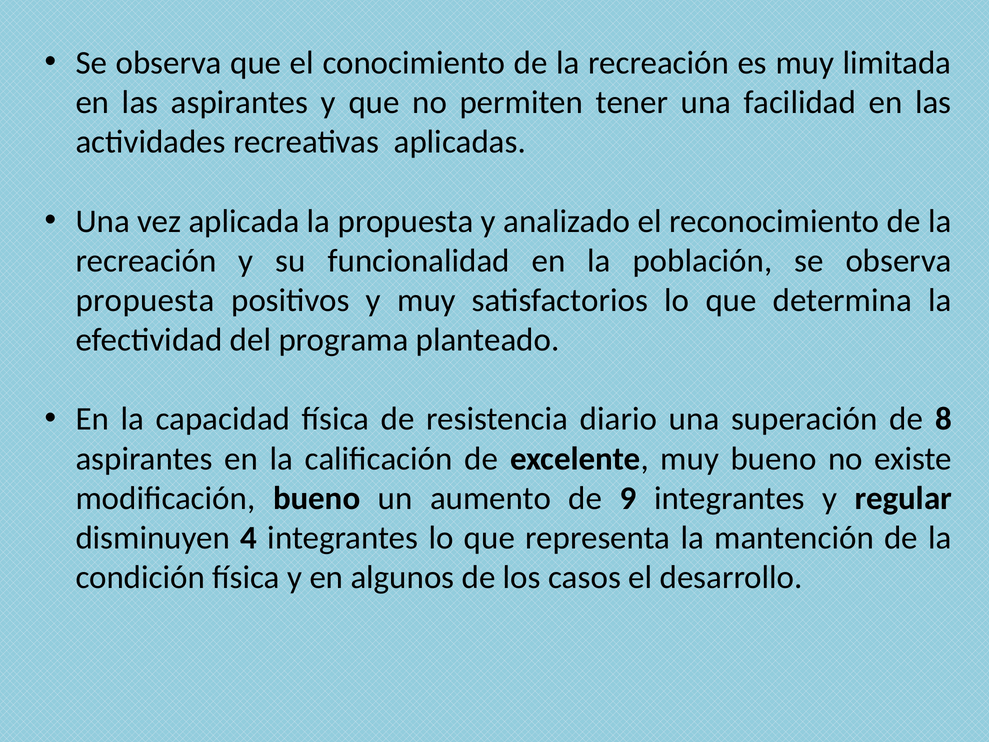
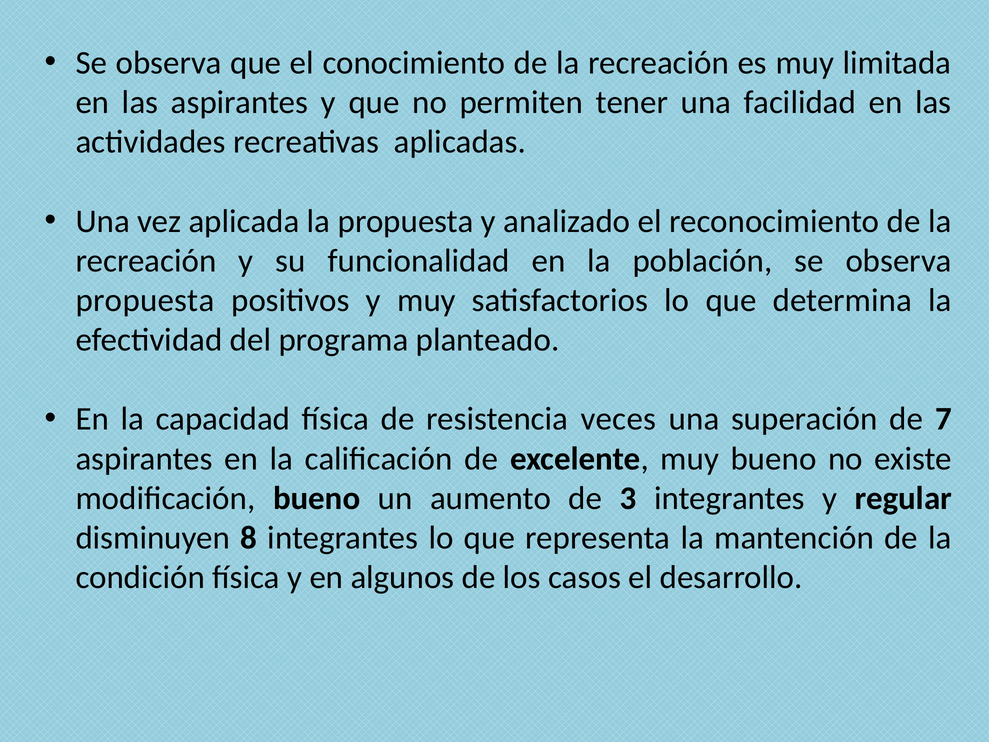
diario: diario -> veces (618, 419)
8: 8 -> 7 (944, 419)
9: 9 -> 3 (628, 498)
4: 4 -> 8 (249, 538)
